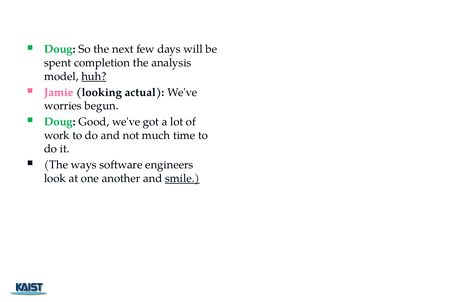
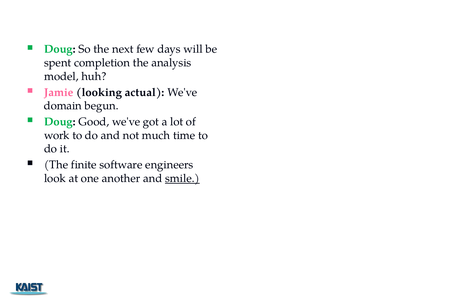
huh underline: present -> none (94, 76)
worries: worries -> domain (63, 106)
ways: ways -> finite (84, 164)
